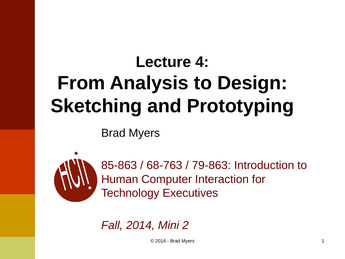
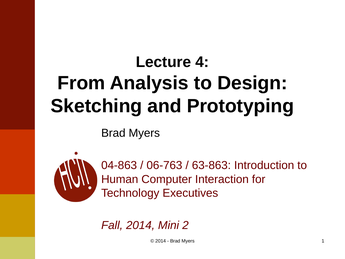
85-863: 85-863 -> 04-863 (119, 165)
68-763: 68-763 -> 06-763 (164, 165)
79-863: 79-863 -> 63-863 (211, 165)
